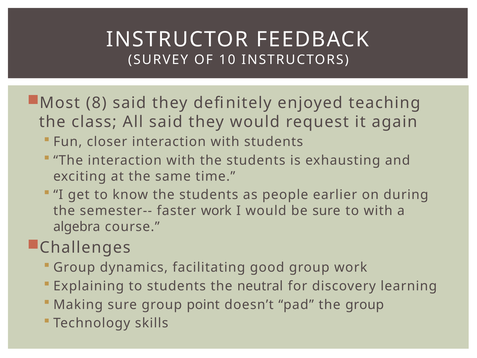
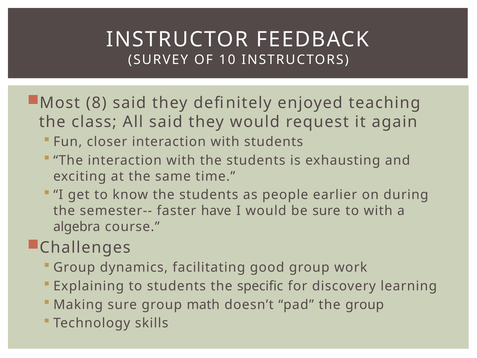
faster work: work -> have (216, 211)
neutral: neutral -> specific (260, 286)
point: point -> math (203, 304)
